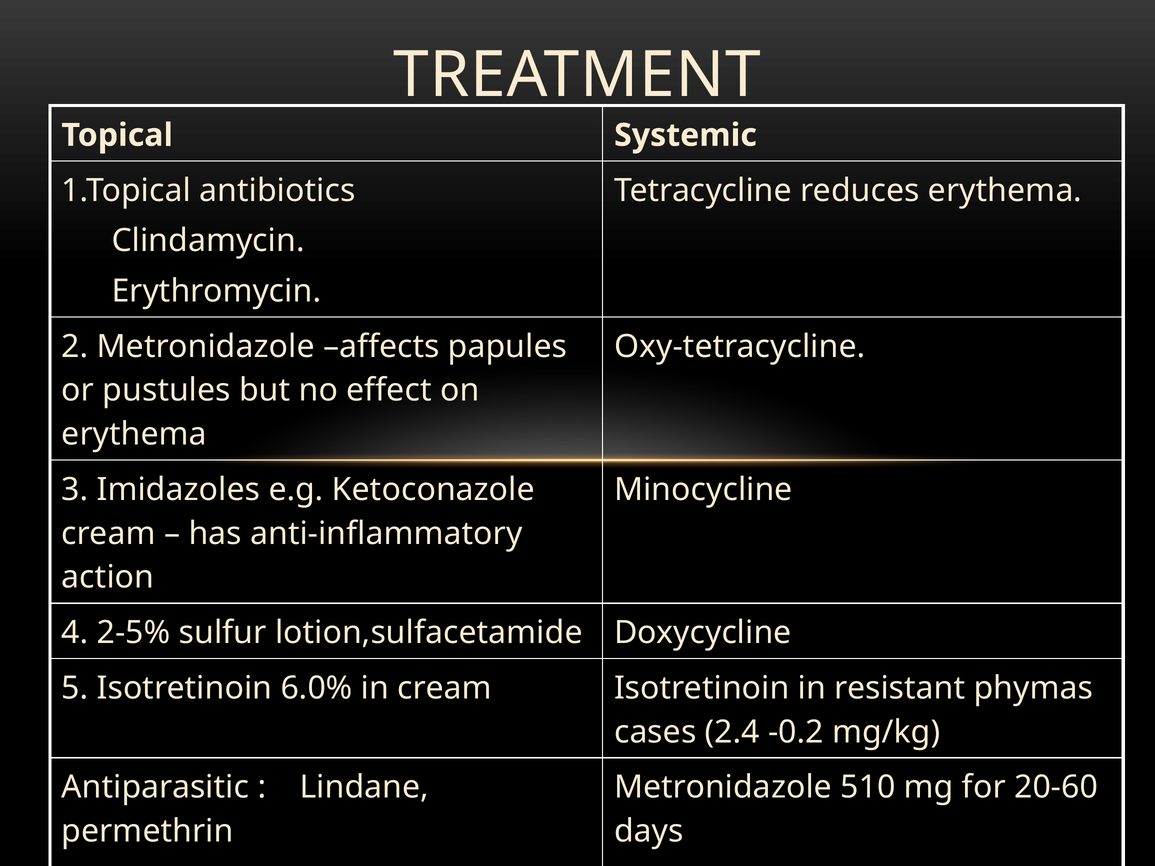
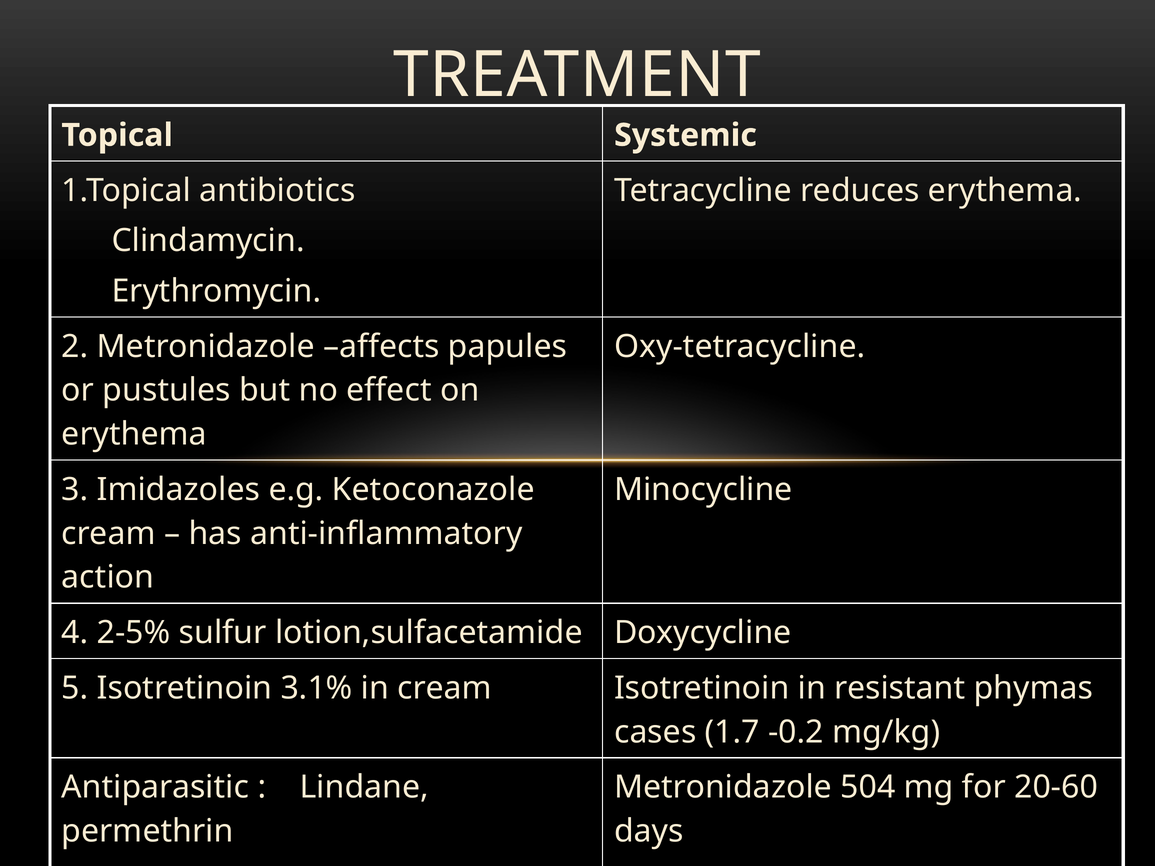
6.0%: 6.0% -> 3.1% (317, 688)
2.4: 2.4 -> 1.7 (732, 732)
510: 510 -> 504 (868, 788)
